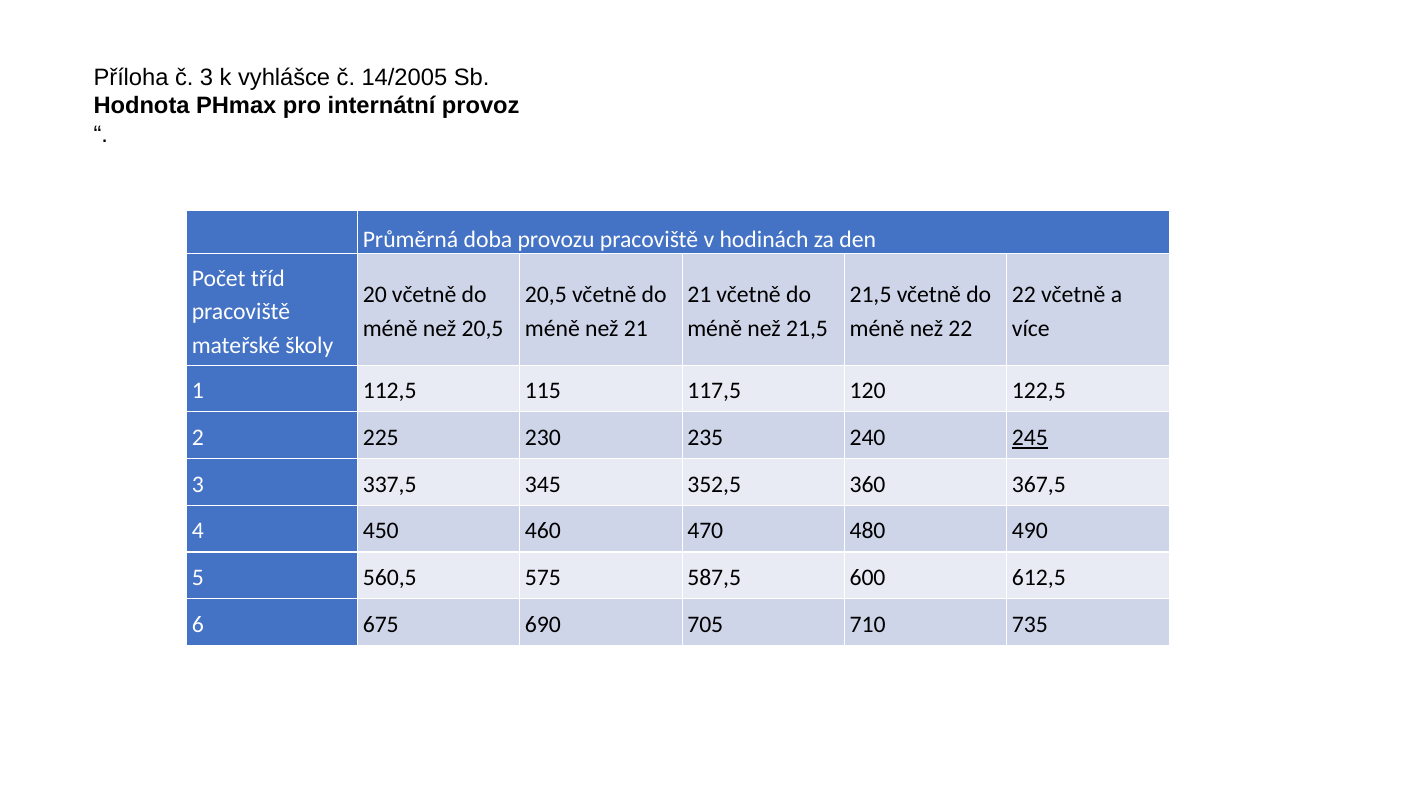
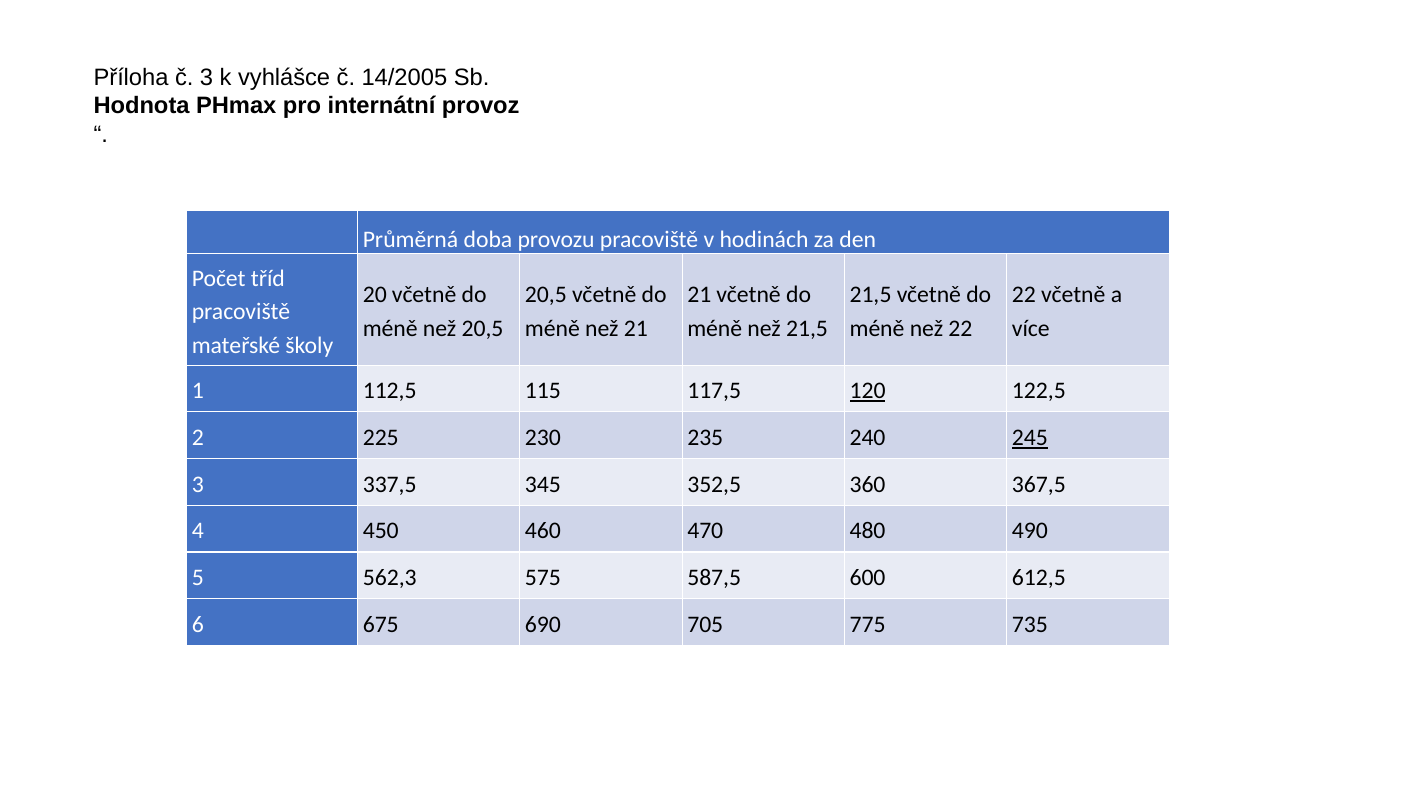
120 underline: none -> present (868, 391)
560,5: 560,5 -> 562,3 (390, 578)
710: 710 -> 775 (868, 625)
